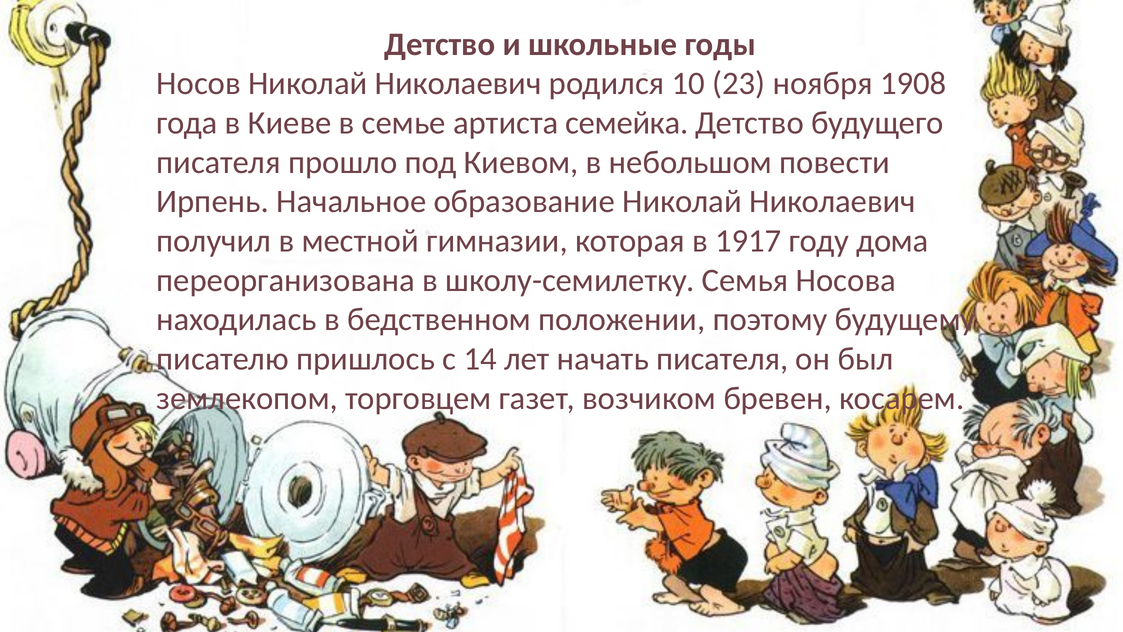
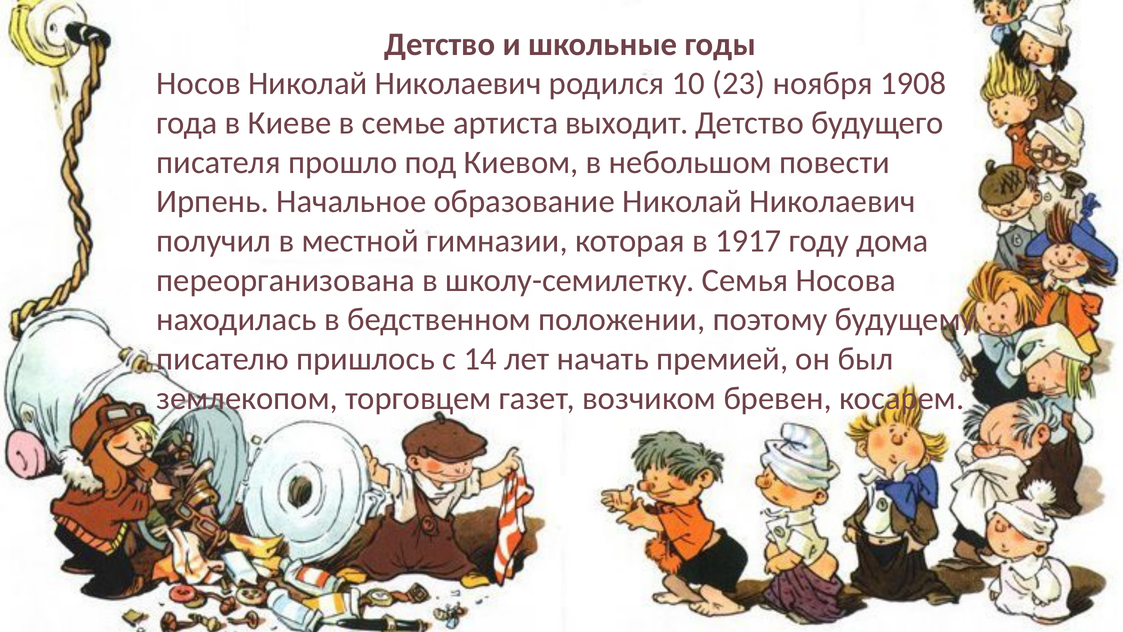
семейка: семейка -> выходит (627, 123)
начать писателя: писателя -> премией (722, 359)
